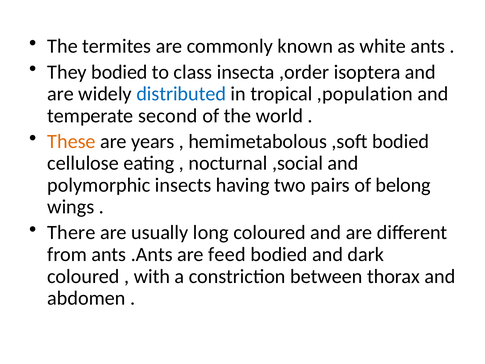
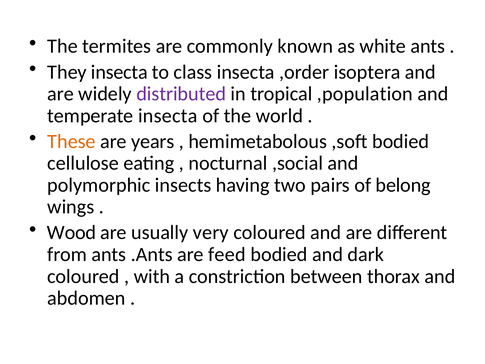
They bodied: bodied -> insecta (119, 72)
distributed colour: blue -> purple (181, 94)
temperate second: second -> insecta (168, 116)
There: There -> Wood (72, 232)
long: long -> very (211, 232)
